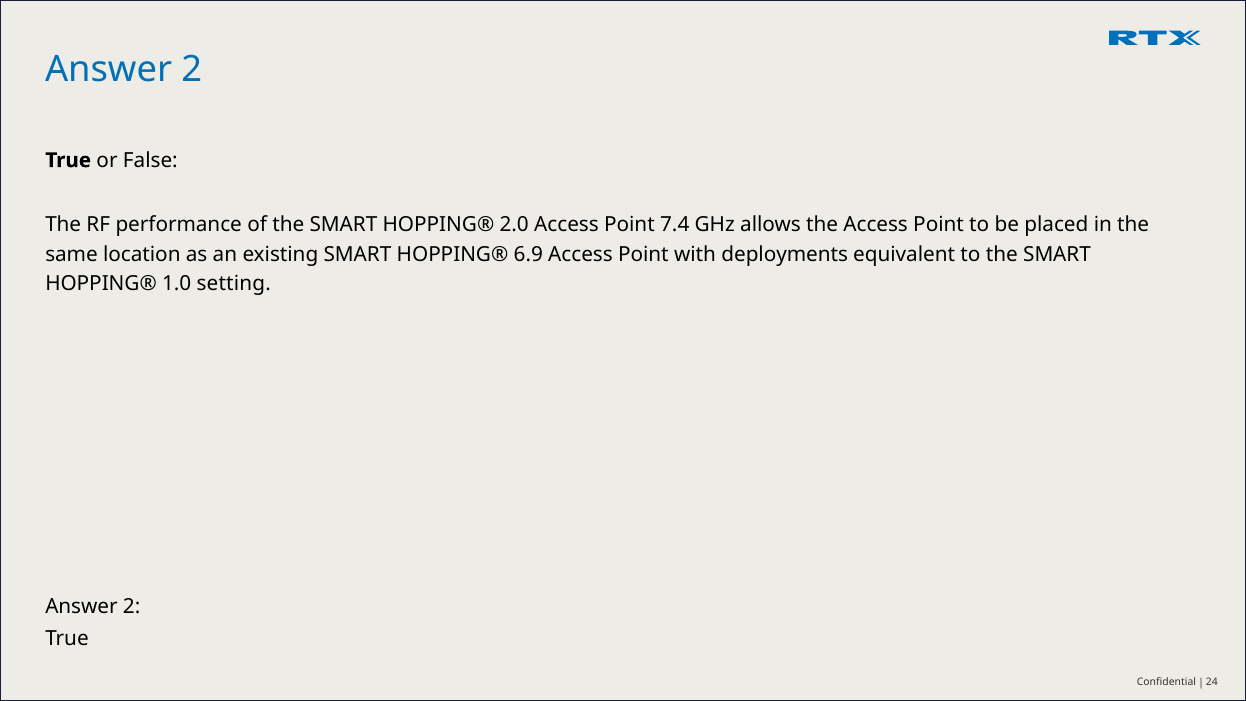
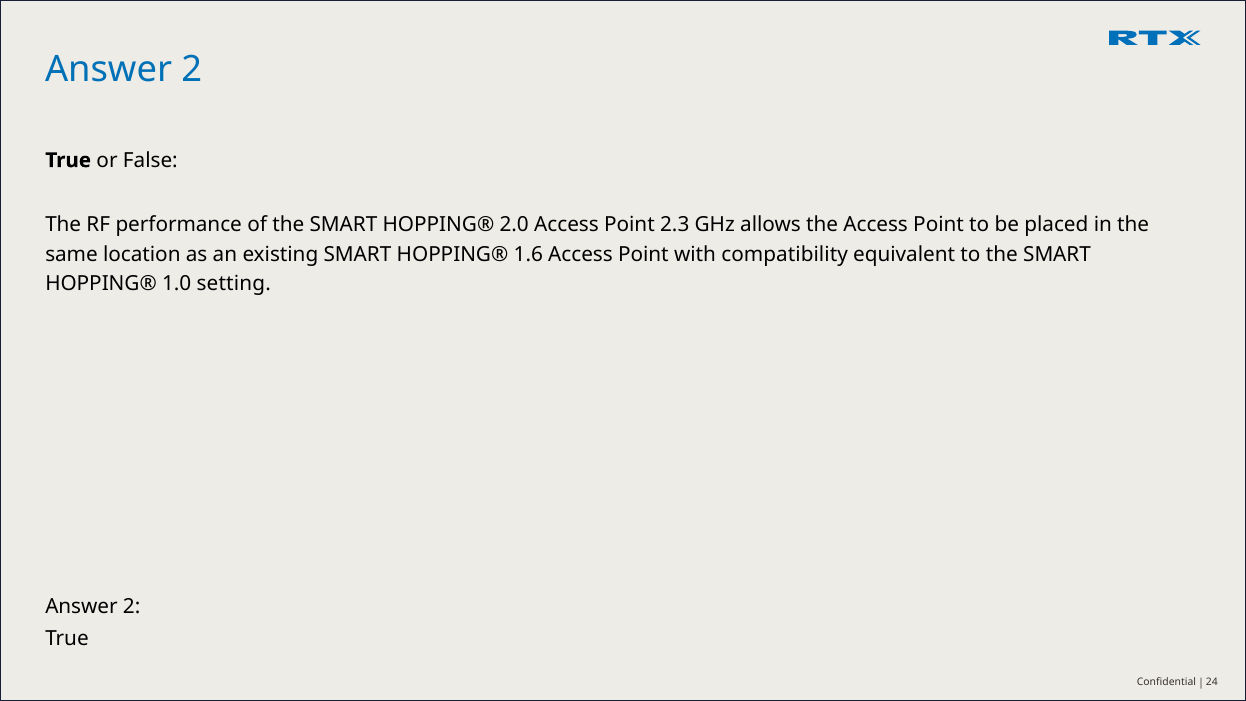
7.4: 7.4 -> 2.3 (675, 225)
6.9: 6.9 -> 1.6 (528, 254)
deployments: deployments -> compatibility (785, 254)
